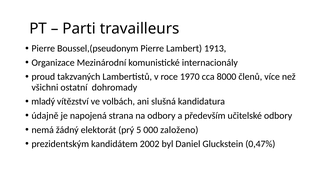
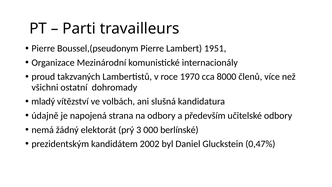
1913: 1913 -> 1951 (215, 48)
5: 5 -> 3 (139, 130)
založeno: založeno -> berlínské (179, 130)
